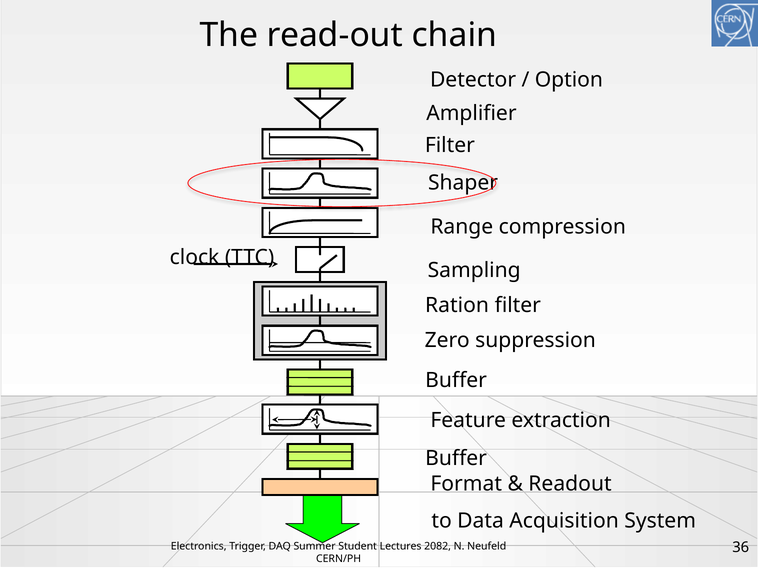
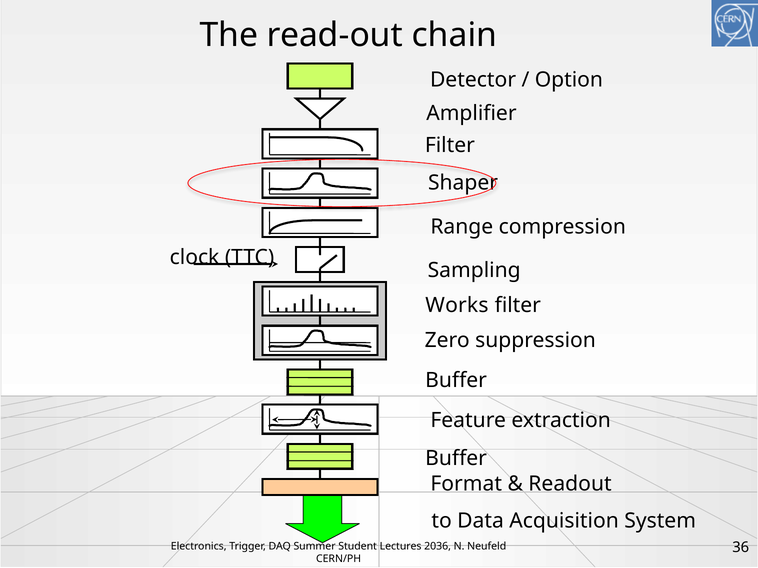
Ration: Ration -> Works (457, 306)
2082: 2082 -> 2036 (438, 547)
